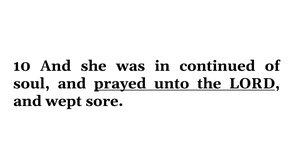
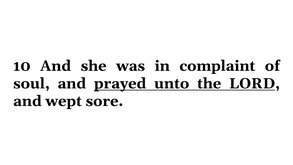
continued: continued -> complaint (217, 66)
